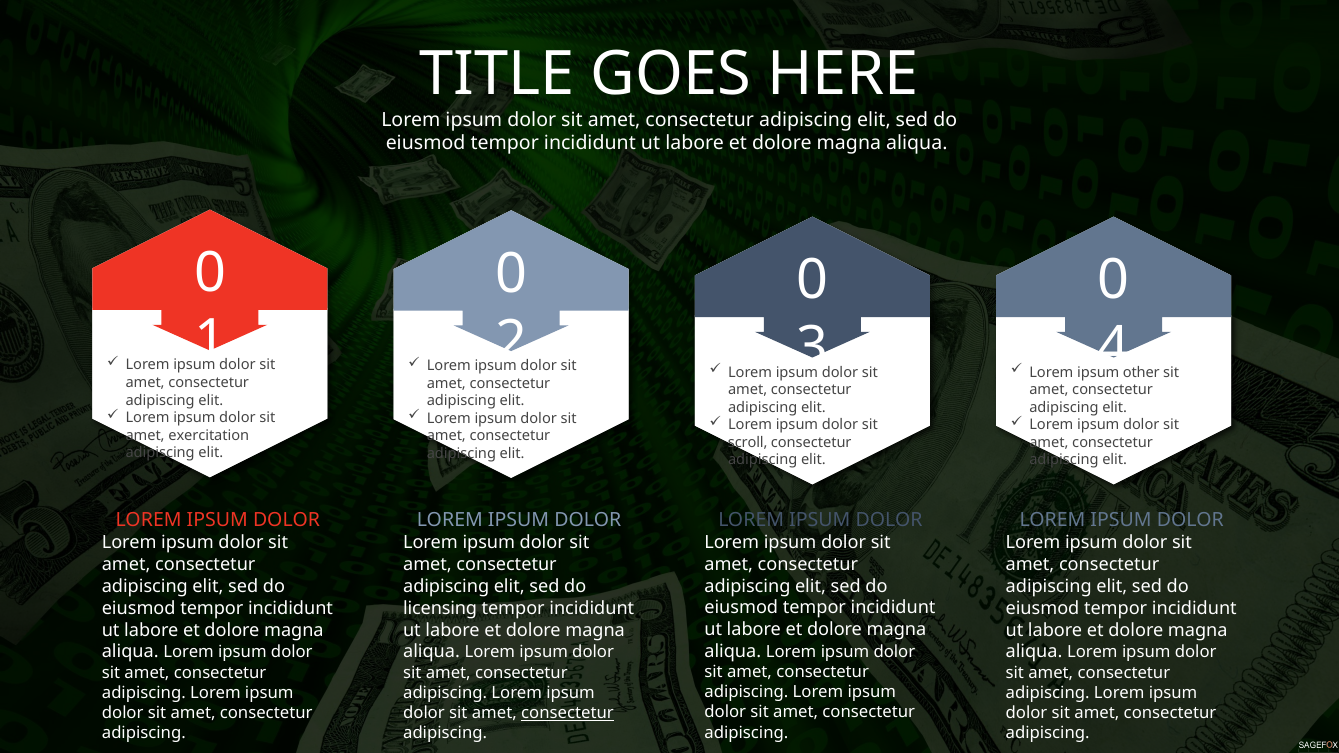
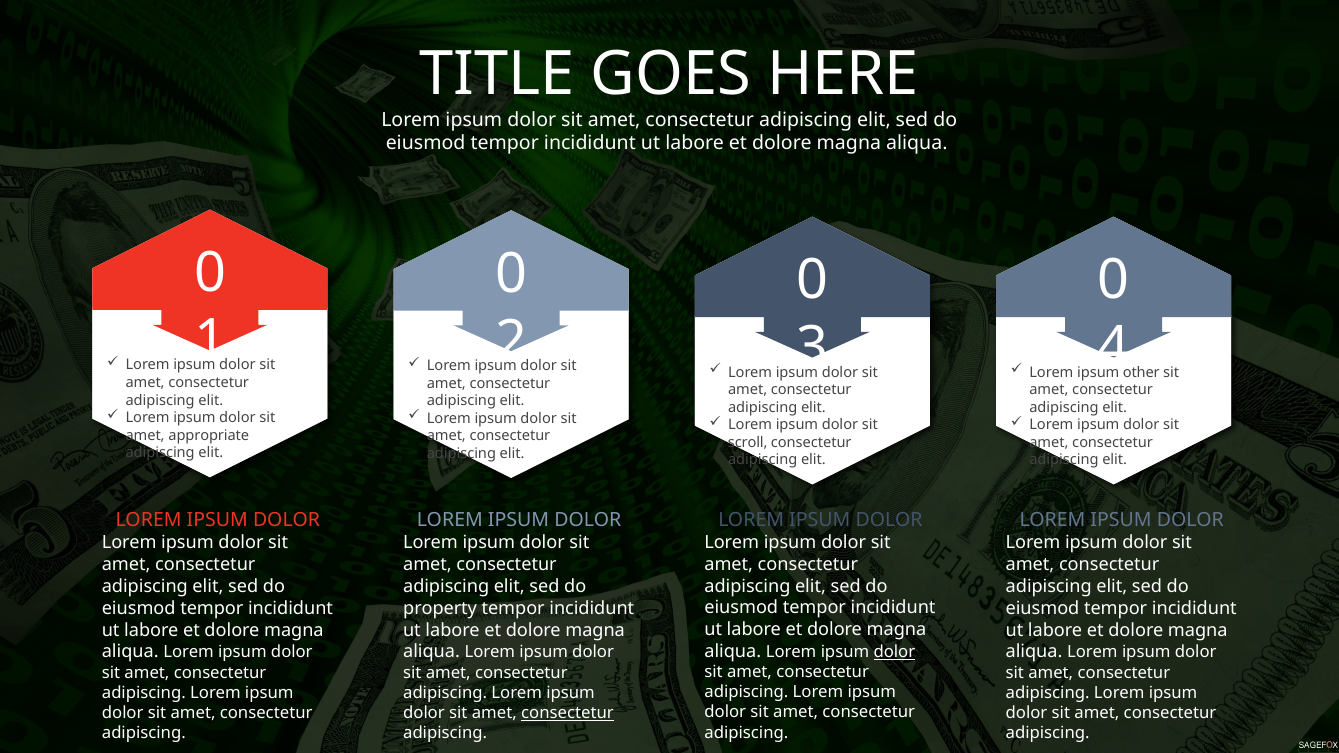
exercitation: exercitation -> appropriate (209, 435)
licensing: licensing -> property (440, 608)
dolor underline: none -> present (894, 652)
